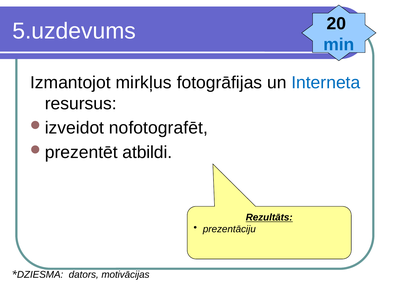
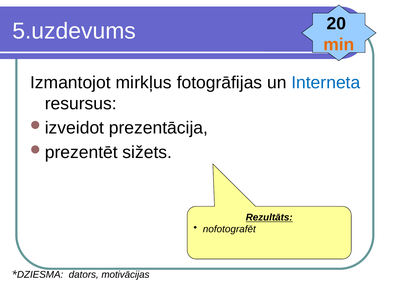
min colour: blue -> orange (339, 45)
nofotografēt: nofotografēt -> prezentācija (158, 128)
atbildi: atbildi -> sižets (147, 152)
prezentāciju: prezentāciju -> nofotografēt (229, 229)
